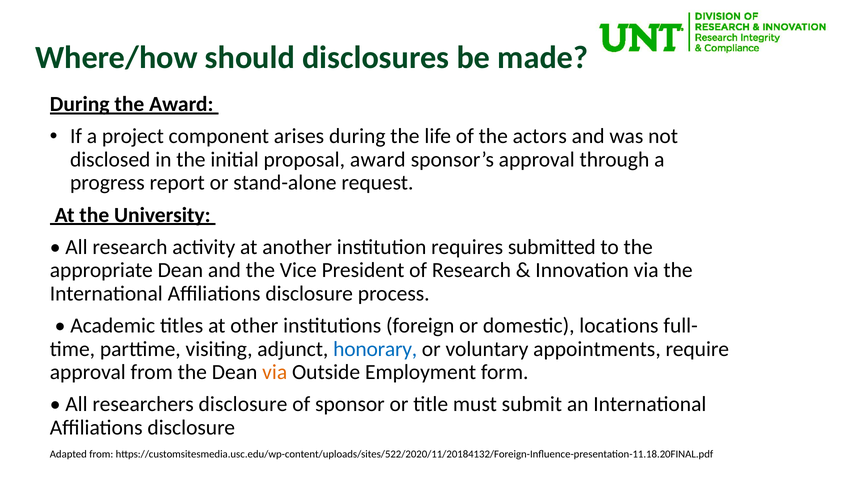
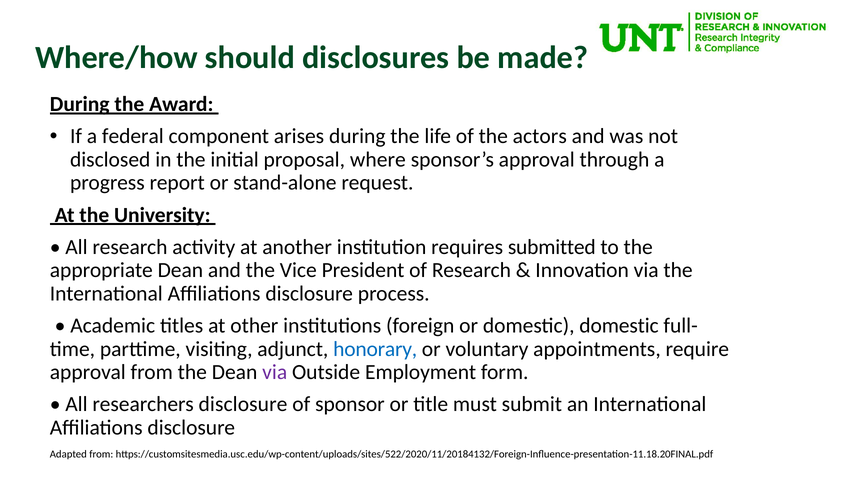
project: project -> federal (133, 136)
proposal award: award -> where (378, 160)
domestic locations: locations -> domestic (619, 326)
via colour: orange -> purple (275, 372)
